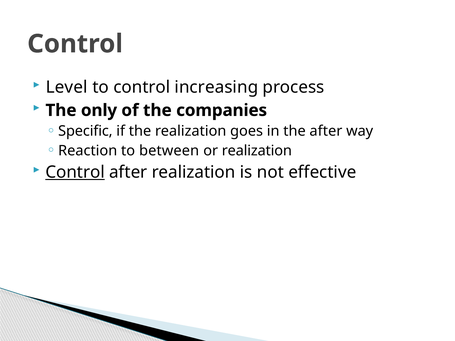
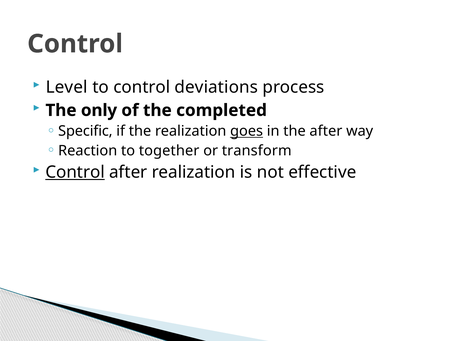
increasing: increasing -> deviations (216, 87)
companies: companies -> completed (222, 110)
goes underline: none -> present (247, 131)
between: between -> together (169, 151)
or realization: realization -> transform (257, 151)
